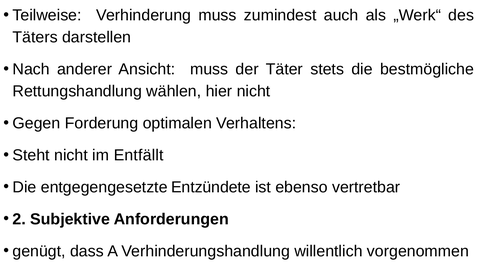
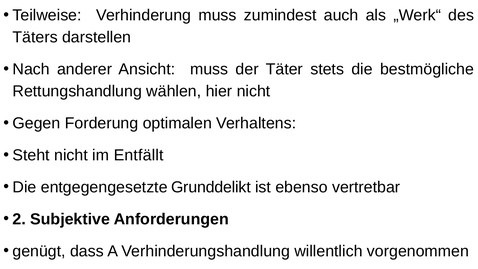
Entzündete: Entzündete -> Grunddelikt (211, 187)
